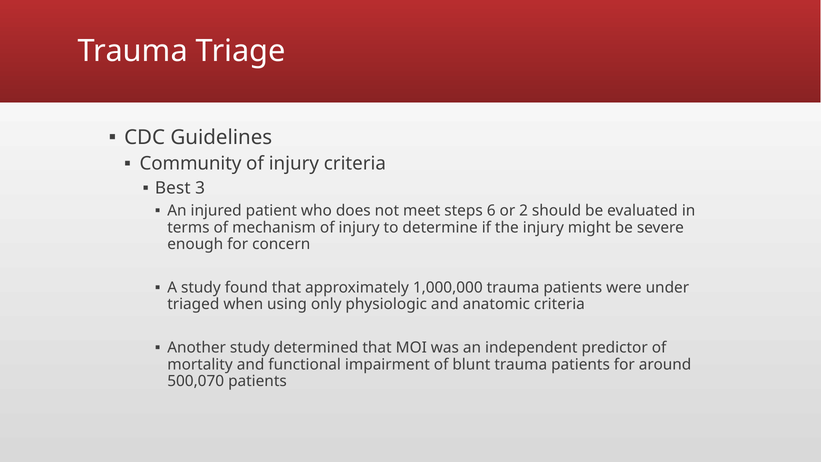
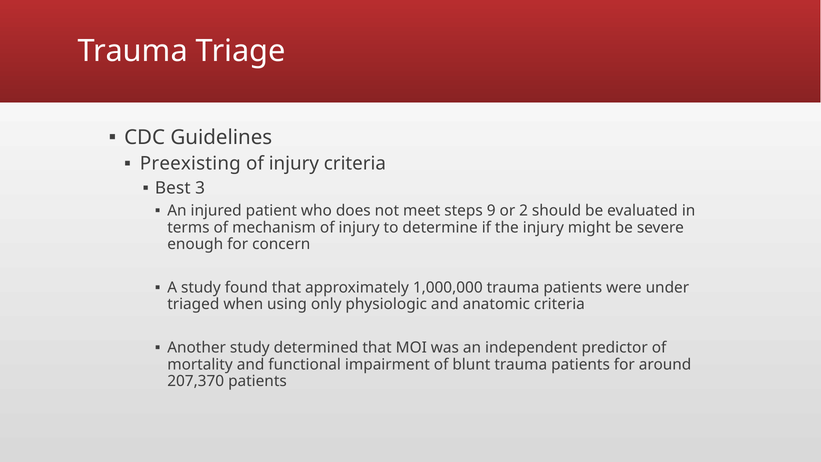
Community: Community -> Preexisting (190, 164)
6: 6 -> 9 (491, 211)
500,070: 500,070 -> 207,370 (196, 381)
